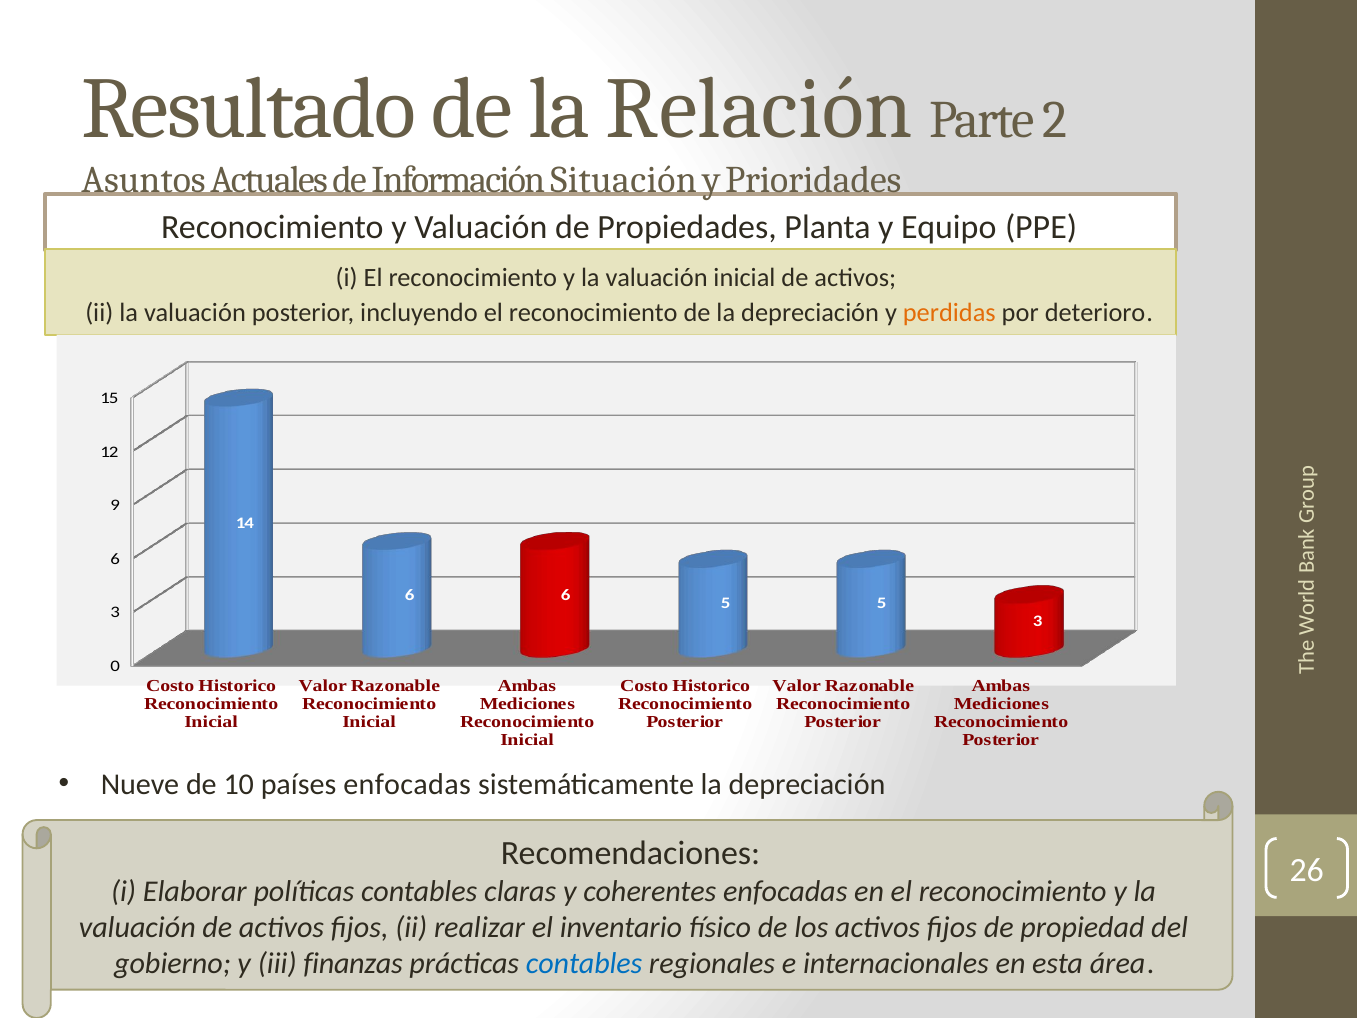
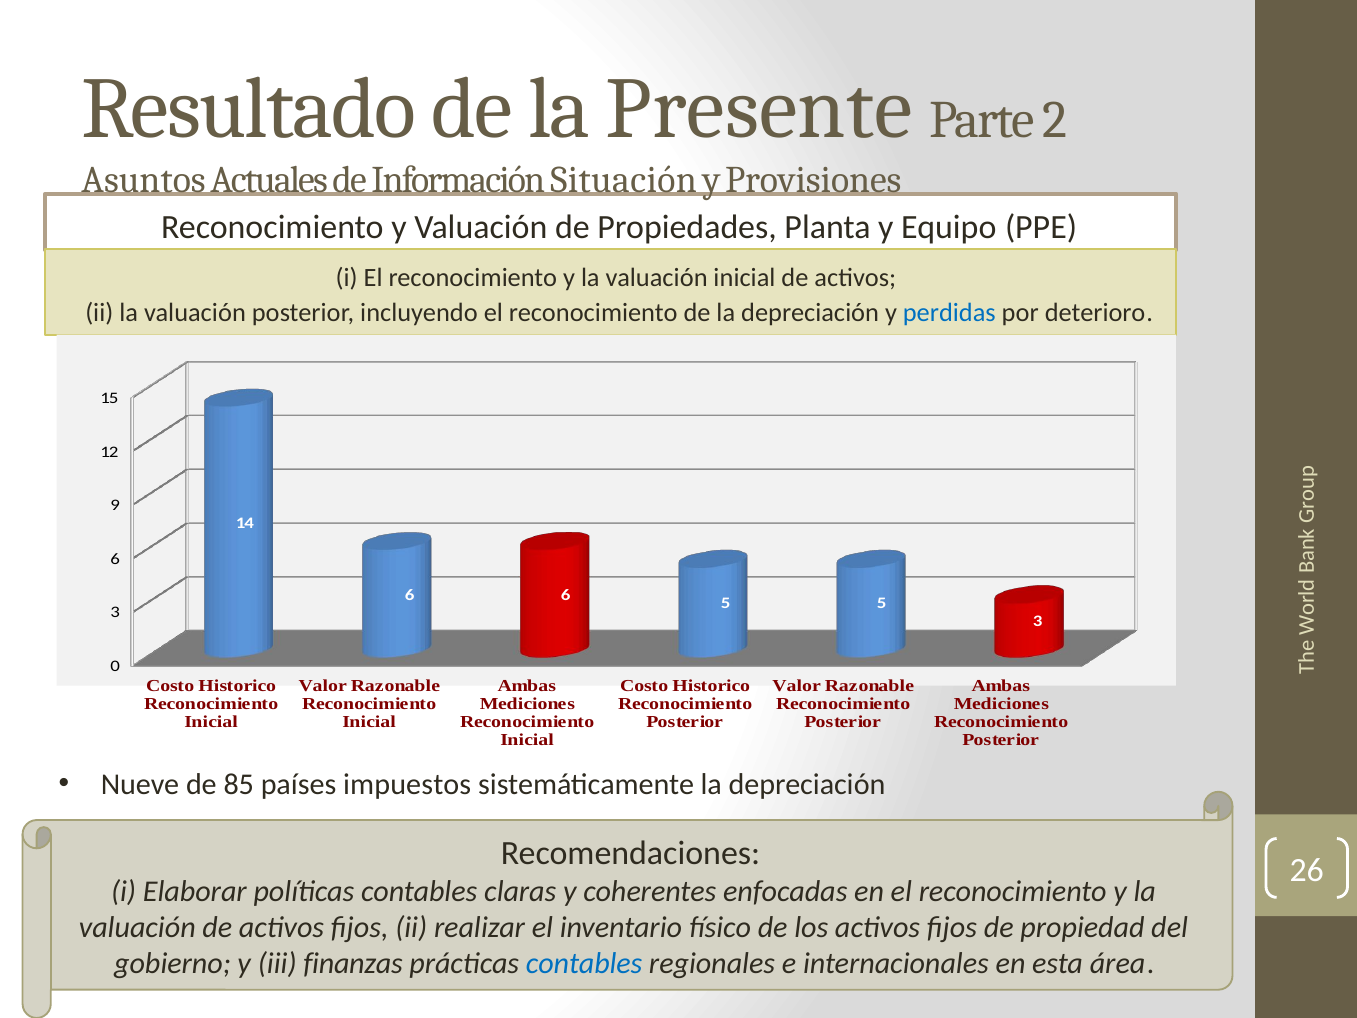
Relación: Relación -> Presente (759, 109)
Prioridades: Prioridades -> Provisiones (813, 180)
perdidas colour: orange -> blue (949, 312)
10: 10 -> 85 (239, 785)
países enfocadas: enfocadas -> impuestos (407, 785)
